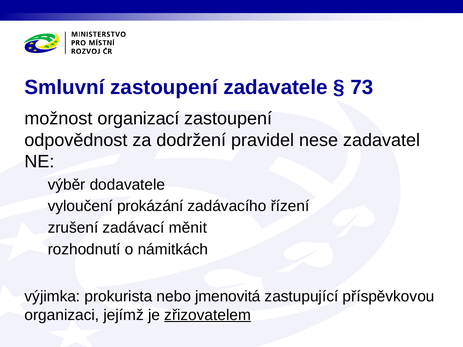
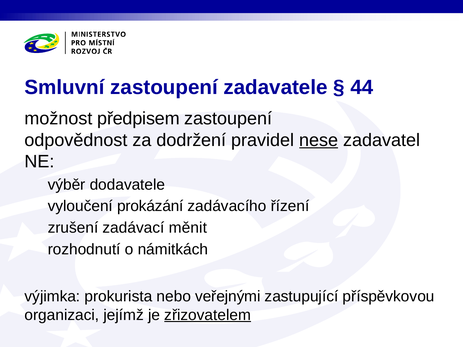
73: 73 -> 44 (362, 88)
organizací: organizací -> předpisem (138, 119)
nese underline: none -> present (319, 140)
jmenovitá: jmenovitá -> veřejnými (228, 297)
